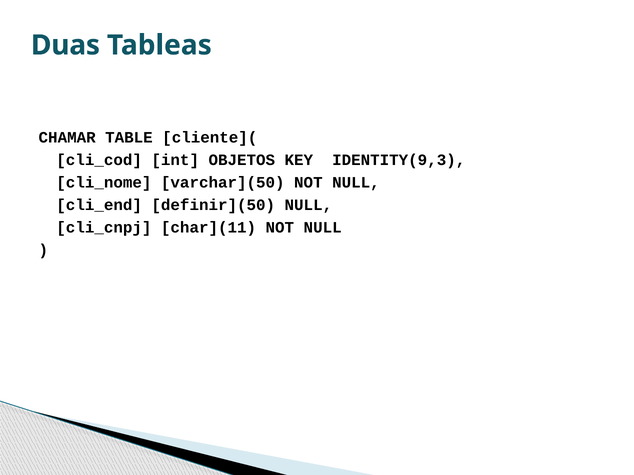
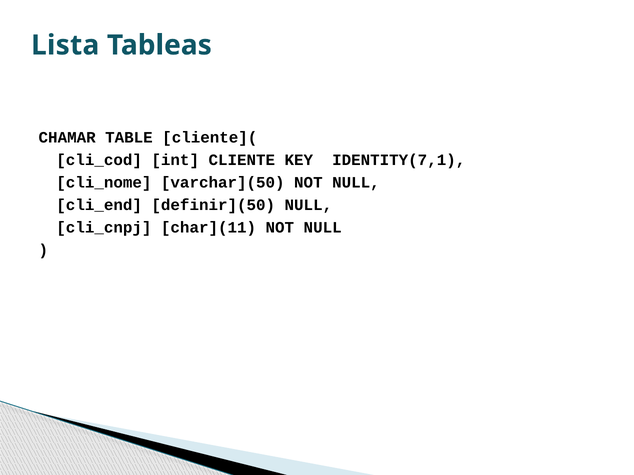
Duas: Duas -> Lista (65, 45)
OBJETOS: OBJETOS -> CLIENTE (242, 160)
IDENTITY(9,3: IDENTITY(9,3 -> IDENTITY(7,1 (399, 160)
